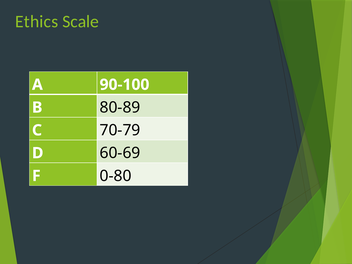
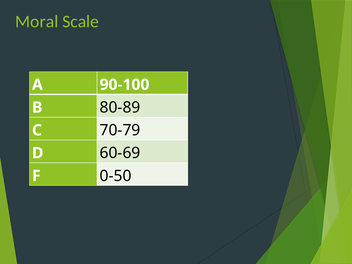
Ethics: Ethics -> Moral (37, 22)
0-80: 0-80 -> 0-50 (116, 176)
